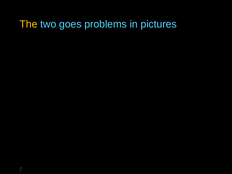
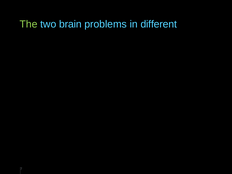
The colour: yellow -> light green (29, 24)
goes: goes -> brain (70, 24)
pictures: pictures -> different (159, 24)
